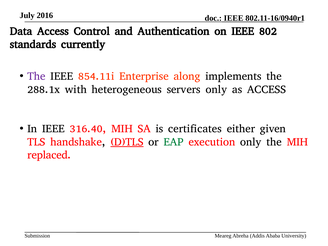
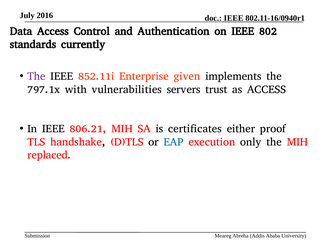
854.11i: 854.11i -> 852.11i (96, 76)
along: along -> given (187, 76)
288.1x: 288.1x -> 797.1x (44, 89)
heterogeneous: heterogeneous -> vulnerabilities (127, 89)
servers only: only -> trust (216, 89)
316.40: 316.40 -> 806.21 (88, 129)
given: given -> proof (273, 129)
D)TLS underline: present -> none (127, 142)
EAP colour: green -> blue (174, 142)
